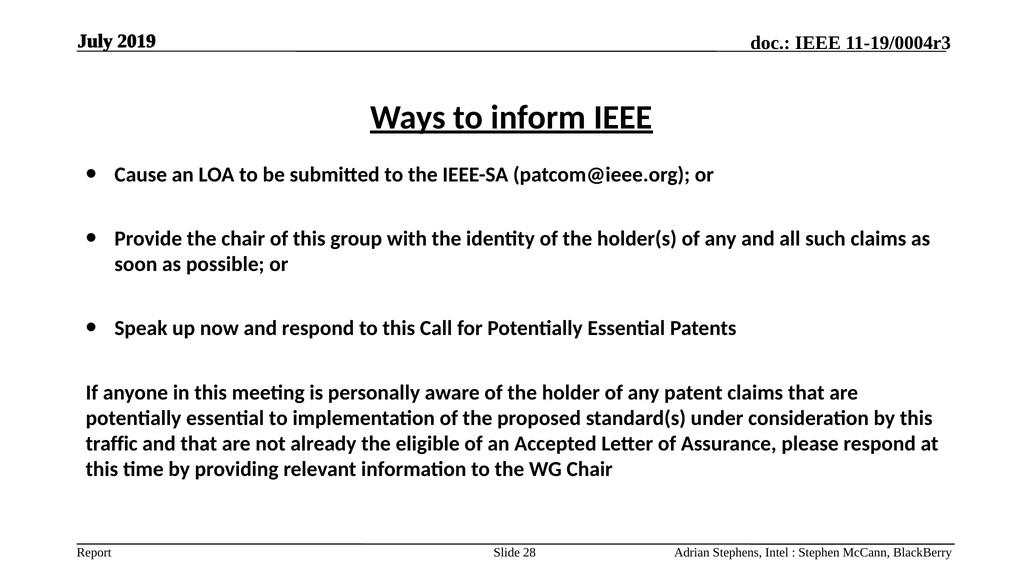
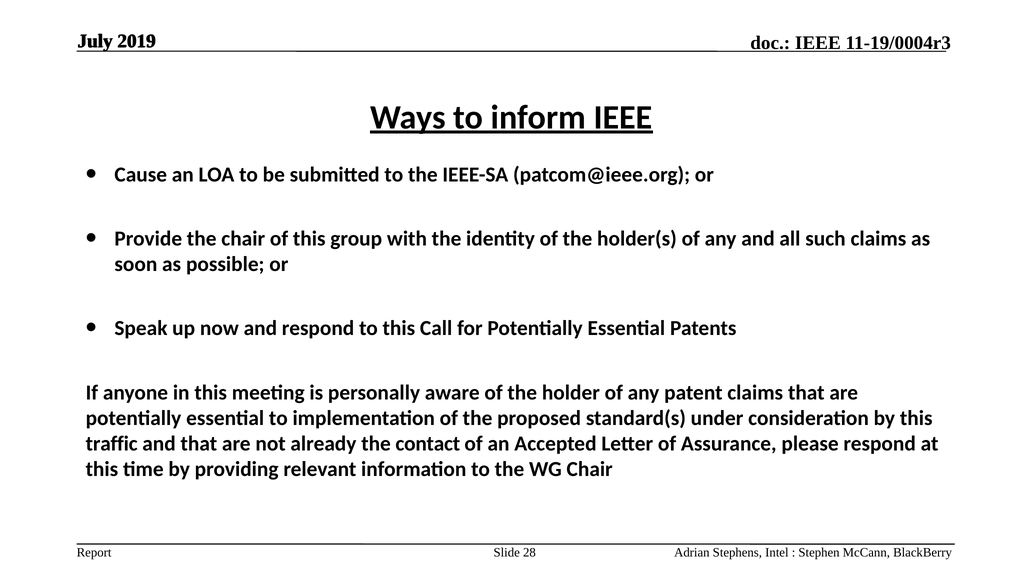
eligible: eligible -> contact (428, 443)
